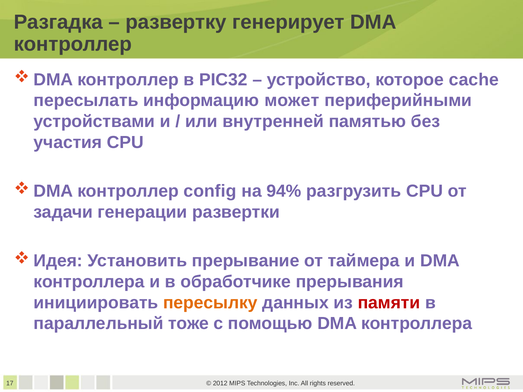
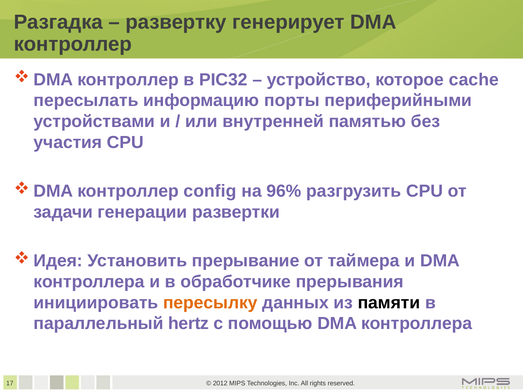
может: может -> порты (292, 101)
94%: 94% -> 96% (284, 191)
памяти colour: red -> black (389, 303)
тоже: тоже -> hertz (189, 324)
